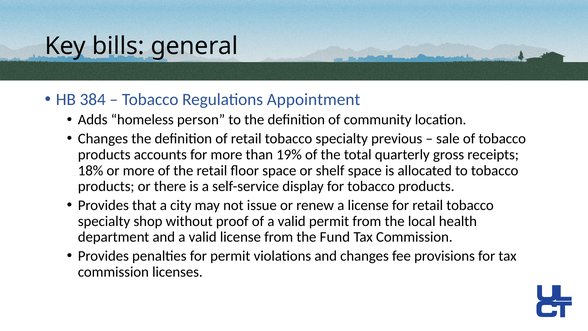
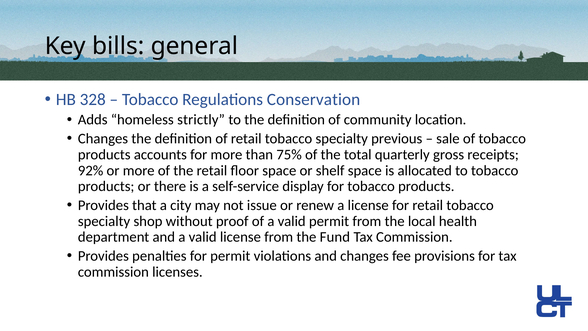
384: 384 -> 328 (93, 99)
Appointment: Appointment -> Conservation (314, 99)
person: person -> strictly (201, 120)
19%: 19% -> 75% (289, 154)
18%: 18% -> 92% (91, 170)
